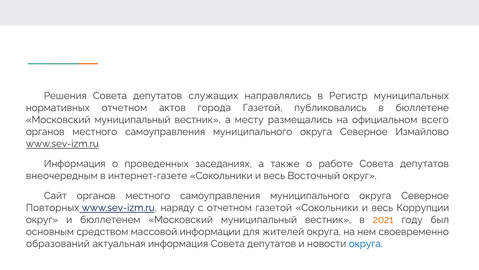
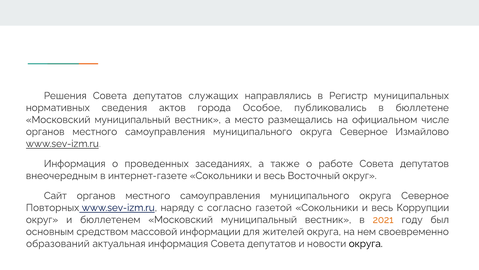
нормативных отчетном: отчетном -> сведения (124, 108)
города Газетой: Газетой -> Особое (262, 108)
месту: месту -> место (249, 119)
всего: всего -> числе (435, 119)
с отчетном: отчетном -> согласно (229, 207)
округа colour: blue -> black (366, 243)
